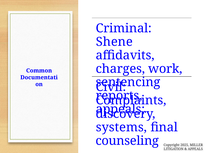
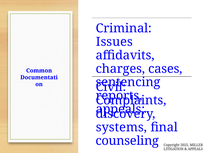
Shene: Shene -> Issues (114, 42)
work: work -> cases (165, 69)
